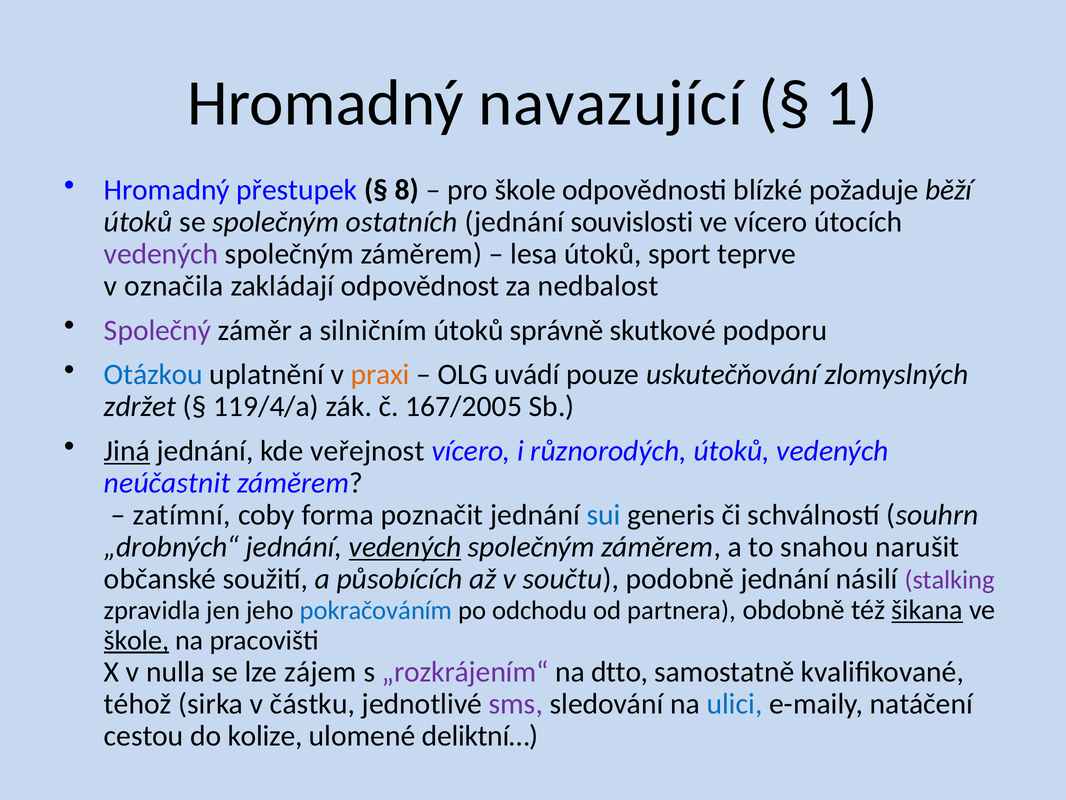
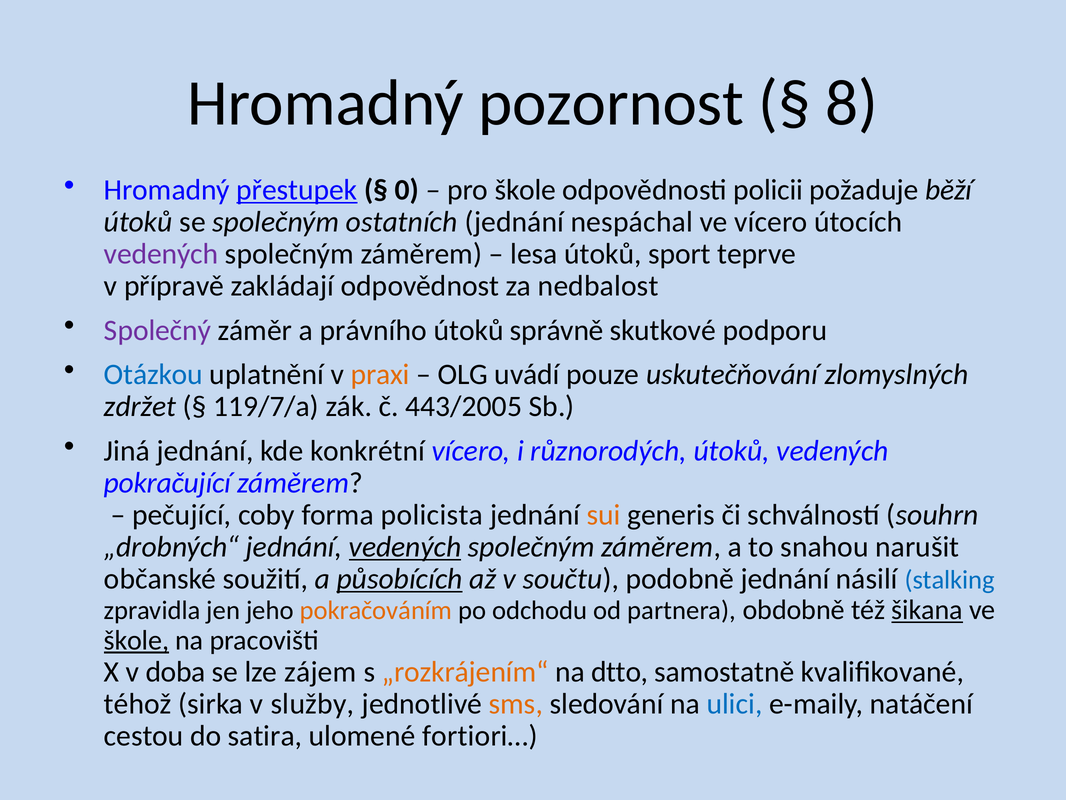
navazující: navazující -> pozornost (611, 103)
1: 1 -> 8 (852, 103)
přestupek underline: none -> present (297, 190)
8: 8 -> 0 (407, 190)
blízké: blízké -> policii (768, 190)
souvislosti: souvislosti -> nespáchal (632, 222)
označila: označila -> přípravě (174, 286)
silničním: silničním -> právního (373, 330)
119/4/a: 119/4/a -> 119/7/a (266, 406)
167/2005: 167/2005 -> 443/2005 (464, 406)
Jiná underline: present -> none (127, 451)
veřejnost: veřejnost -> konkrétní (367, 451)
neúčastnit: neúčastnit -> pokračující (167, 483)
zatímní: zatímní -> pečující (182, 515)
poznačit: poznačit -> policista (432, 515)
sui colour: blue -> orange (604, 515)
působících underline: none -> present (400, 579)
stalking colour: purple -> blue (950, 580)
pokračováním colour: blue -> orange (376, 610)
nulla: nulla -> doba (176, 671)
„rozkrájením“ colour: purple -> orange (465, 671)
částku: částku -> služby (312, 703)
sms colour: purple -> orange (516, 703)
kolize: kolize -> satira (265, 735)
deliktní…: deliktní… -> fortiori… (480, 735)
